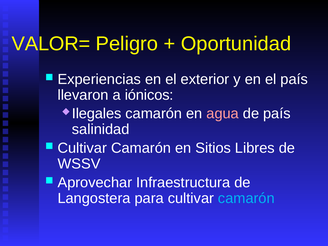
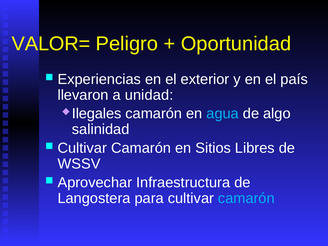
iónicos: iónicos -> unidad (149, 95)
agua colour: pink -> light blue (223, 114)
de país: país -> algo (277, 114)
